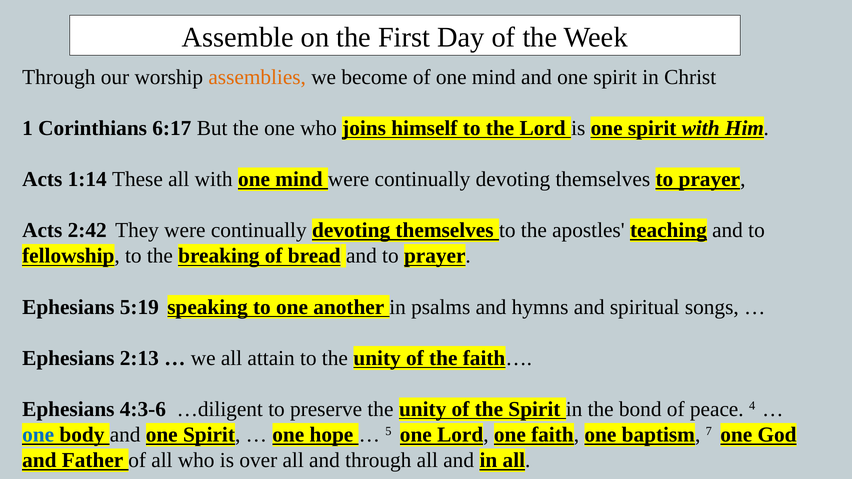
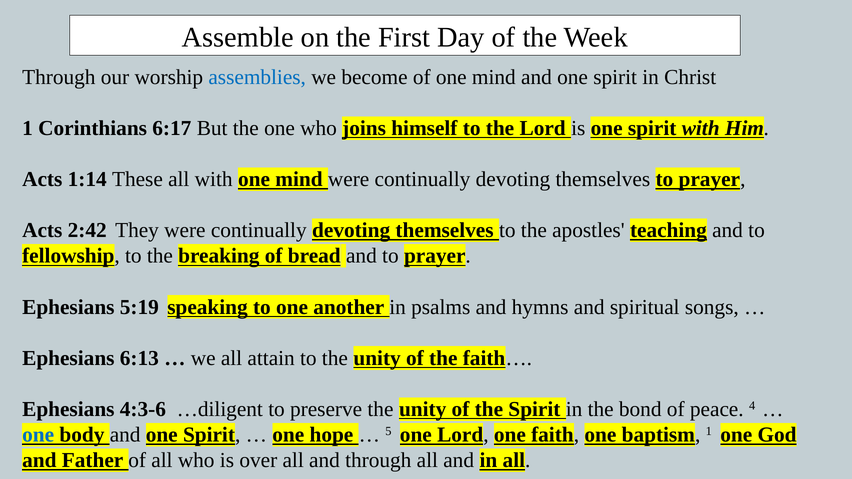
assemblies colour: orange -> blue (257, 77)
2:13: 2:13 -> 6:13 (139, 358)
baptism 7: 7 -> 1 (709, 432)
